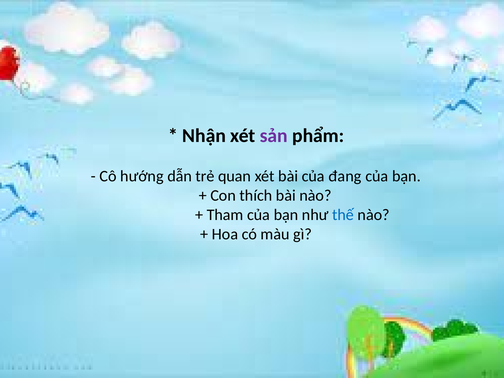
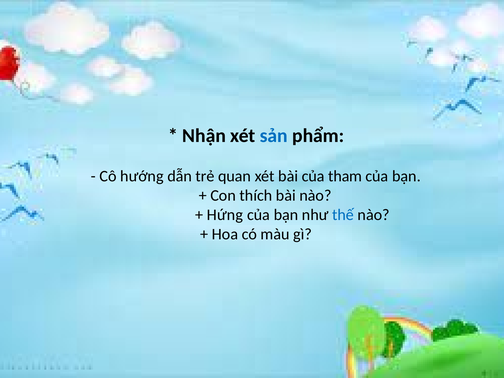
sản colour: purple -> blue (274, 136)
đang: đang -> tham (345, 176)
Tham: Tham -> Hứng (225, 215)
